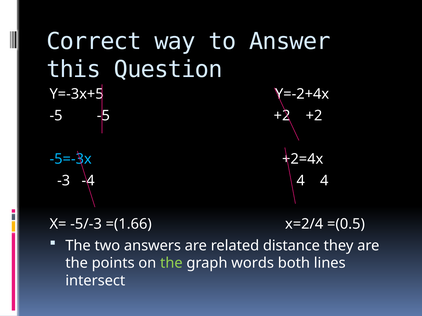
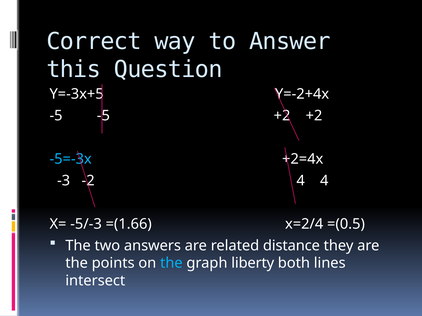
-4: -4 -> -2 (88, 181)
the colour: light green -> light blue (171, 264)
words: words -> liberty (253, 264)
